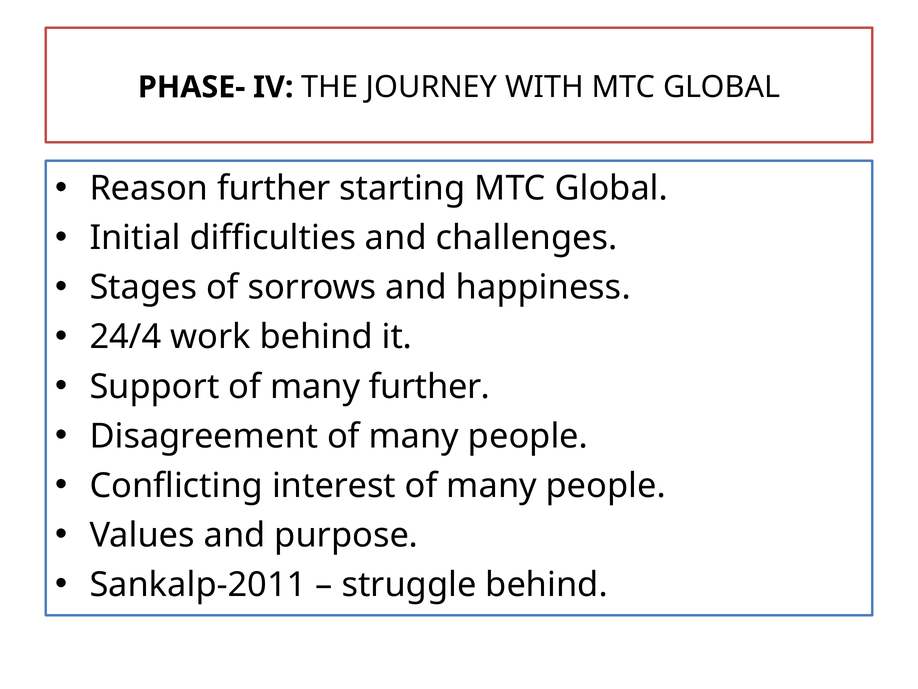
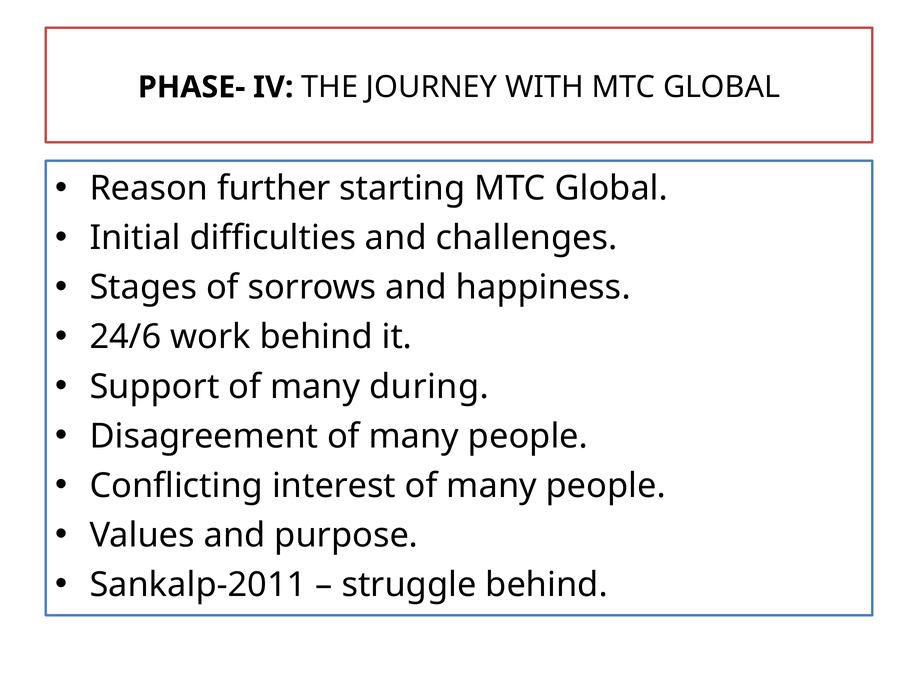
24/4: 24/4 -> 24/6 (125, 337)
many further: further -> during (429, 386)
